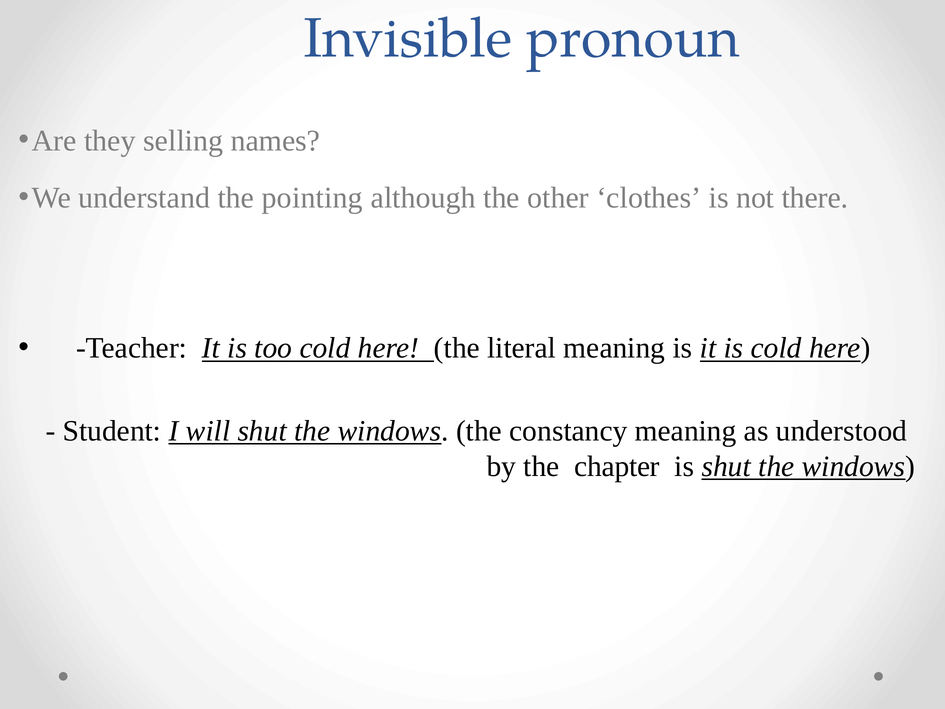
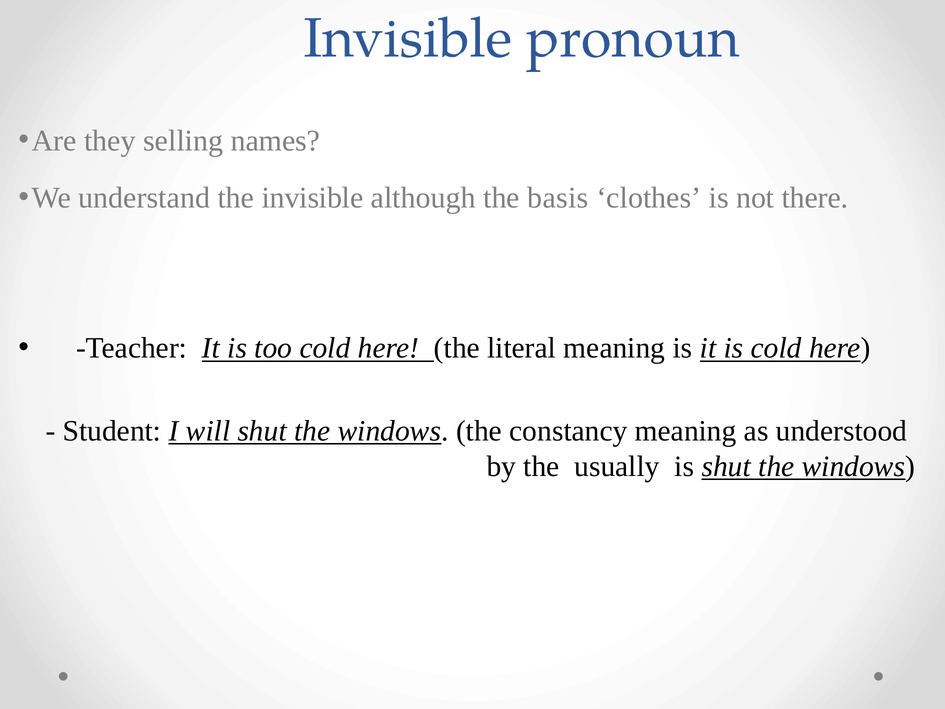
the pointing: pointing -> invisible (312, 198)
other: other -> basis (558, 198)
chapter: chapter -> usually (617, 466)
